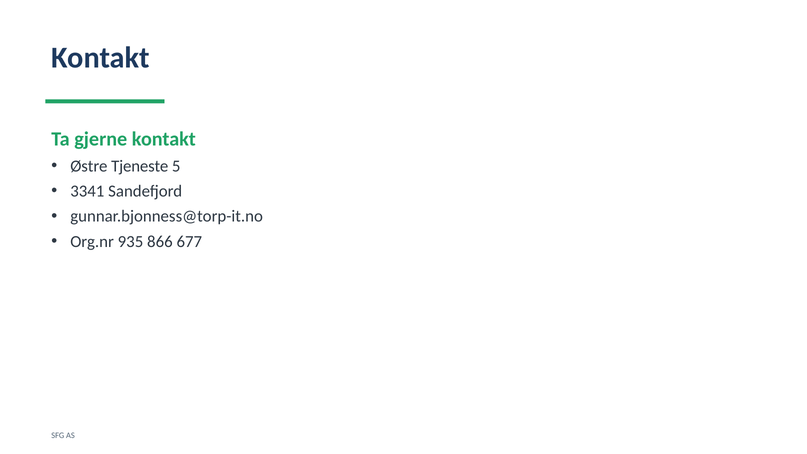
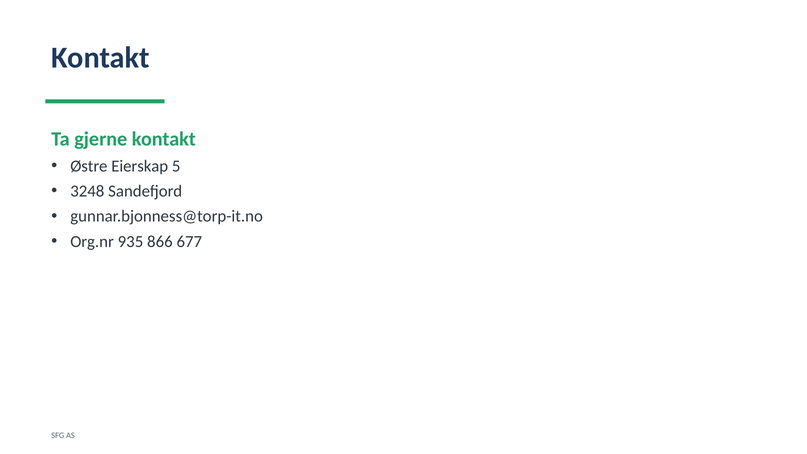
Tjeneste: Tjeneste -> Eierskap (140, 166)
3341: 3341 -> 3248 (87, 191)
